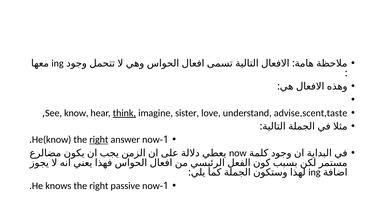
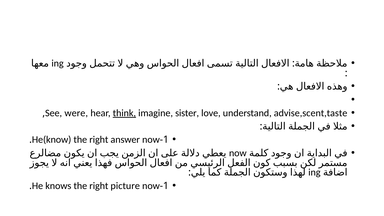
know: know -> were (76, 113)
right underline: present -> none (99, 140)
passive: passive -> picture (125, 186)
